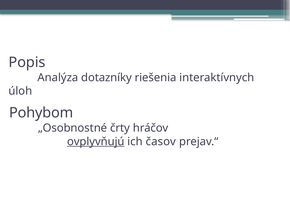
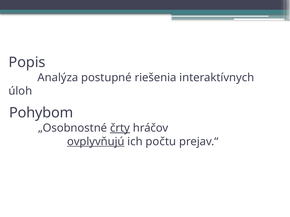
dotazníky: dotazníky -> postupné (106, 78)
črty underline: none -> present (120, 128)
časov: časov -> počtu (161, 142)
